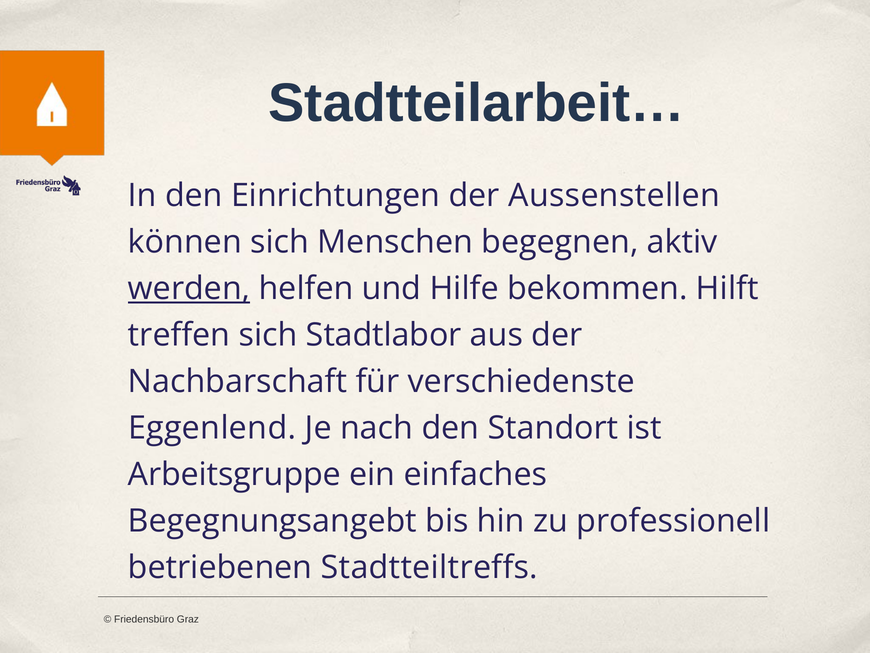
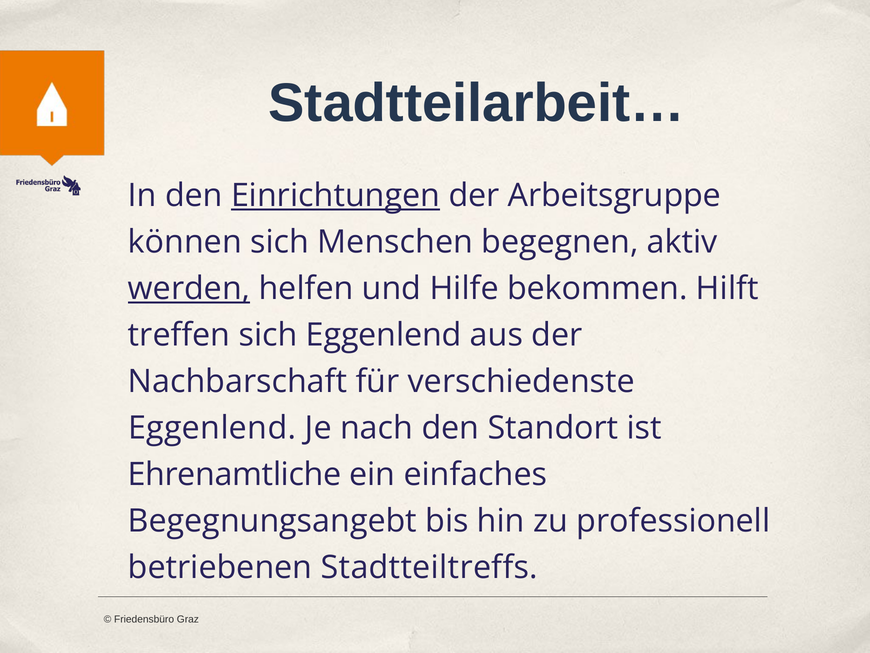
Einrichtungen underline: none -> present (336, 195)
Aussenstellen: Aussenstellen -> Arbeitsgruppe (614, 195)
sich Stadtlabor: Stadtlabor -> Eggenlend (384, 335)
Arbeitsgruppe: Arbeitsgruppe -> Ehrenamtliche (234, 474)
